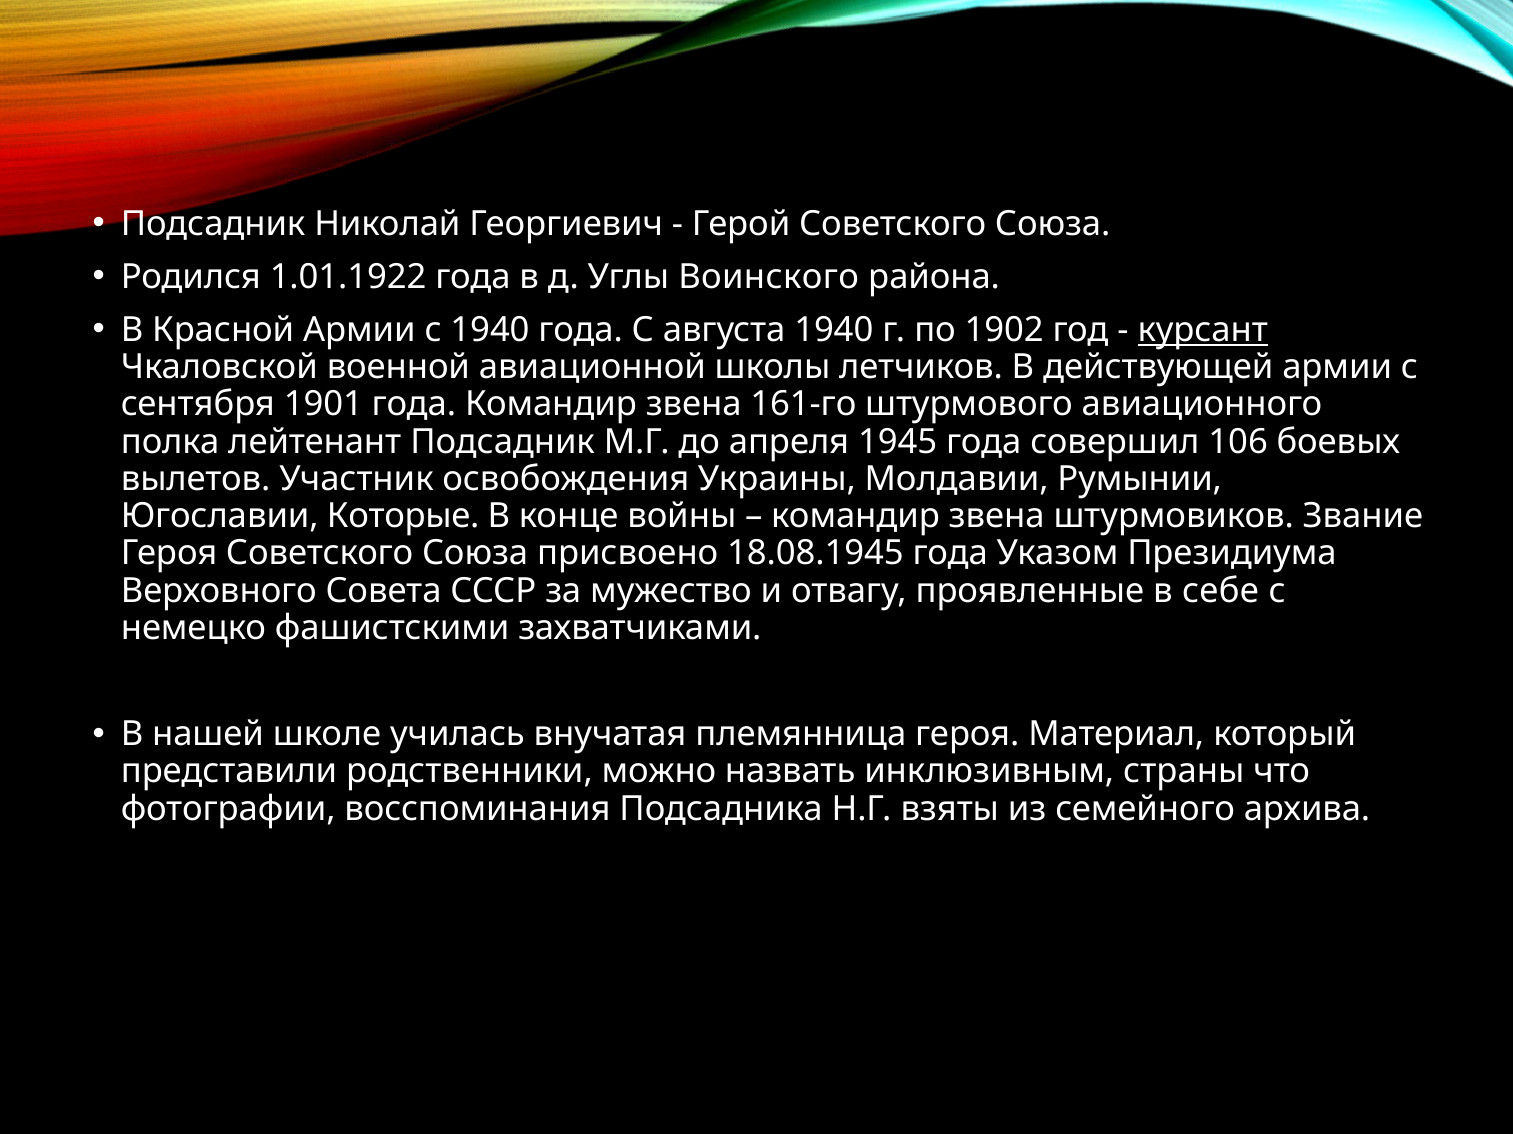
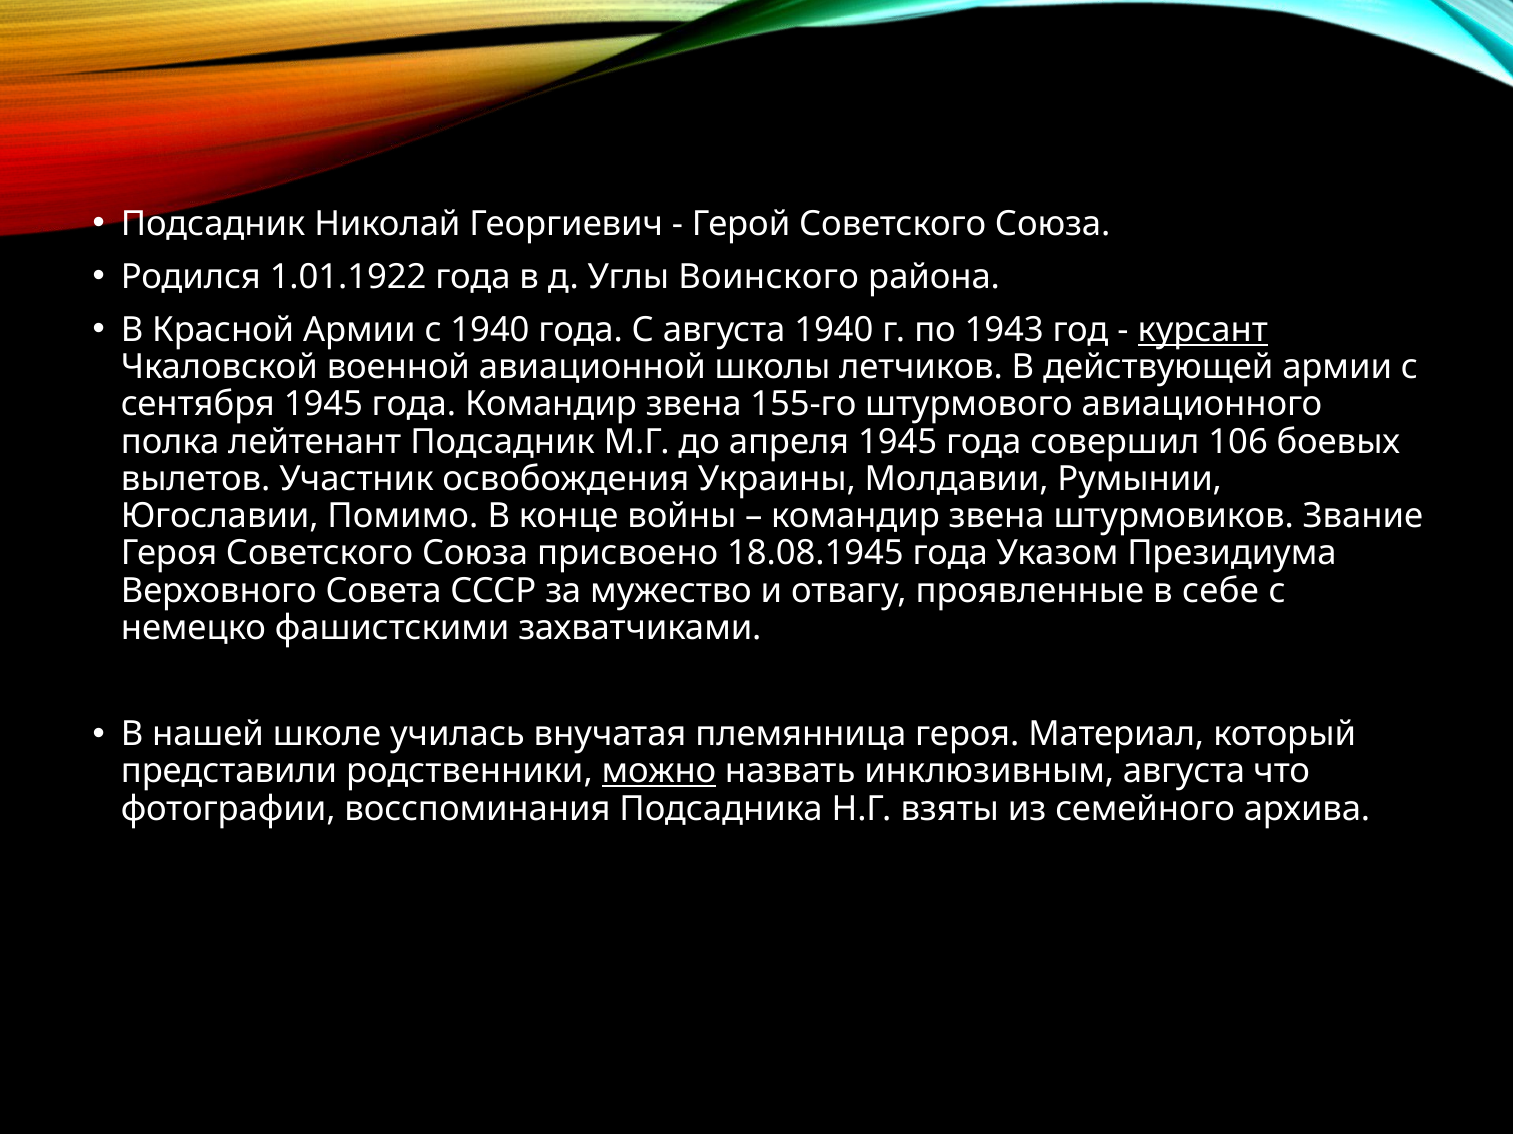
1902: 1902 -> 1943 (1004, 330)
сентября 1901: 1901 -> 1945 (323, 405)
161-го: 161-го -> 155-го (803, 405)
Которые: Которые -> Помимо (403, 517)
можно underline: none -> present (659, 772)
инклюзивным страны: страны -> августа (1184, 772)
